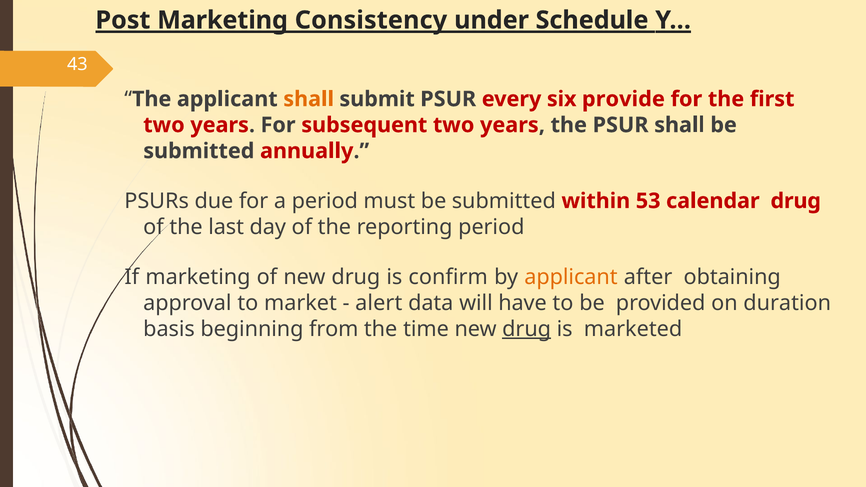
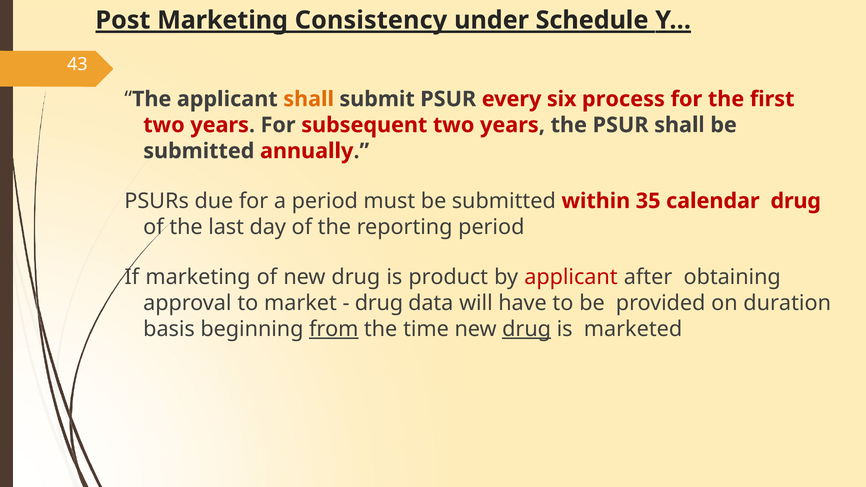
provide: provide -> process (623, 99)
53: 53 -> 35 (648, 201)
confirm: confirm -> product (448, 277)
applicant colour: orange -> red (571, 277)
alert: alert -> drug (379, 303)
from underline: none -> present (334, 329)
